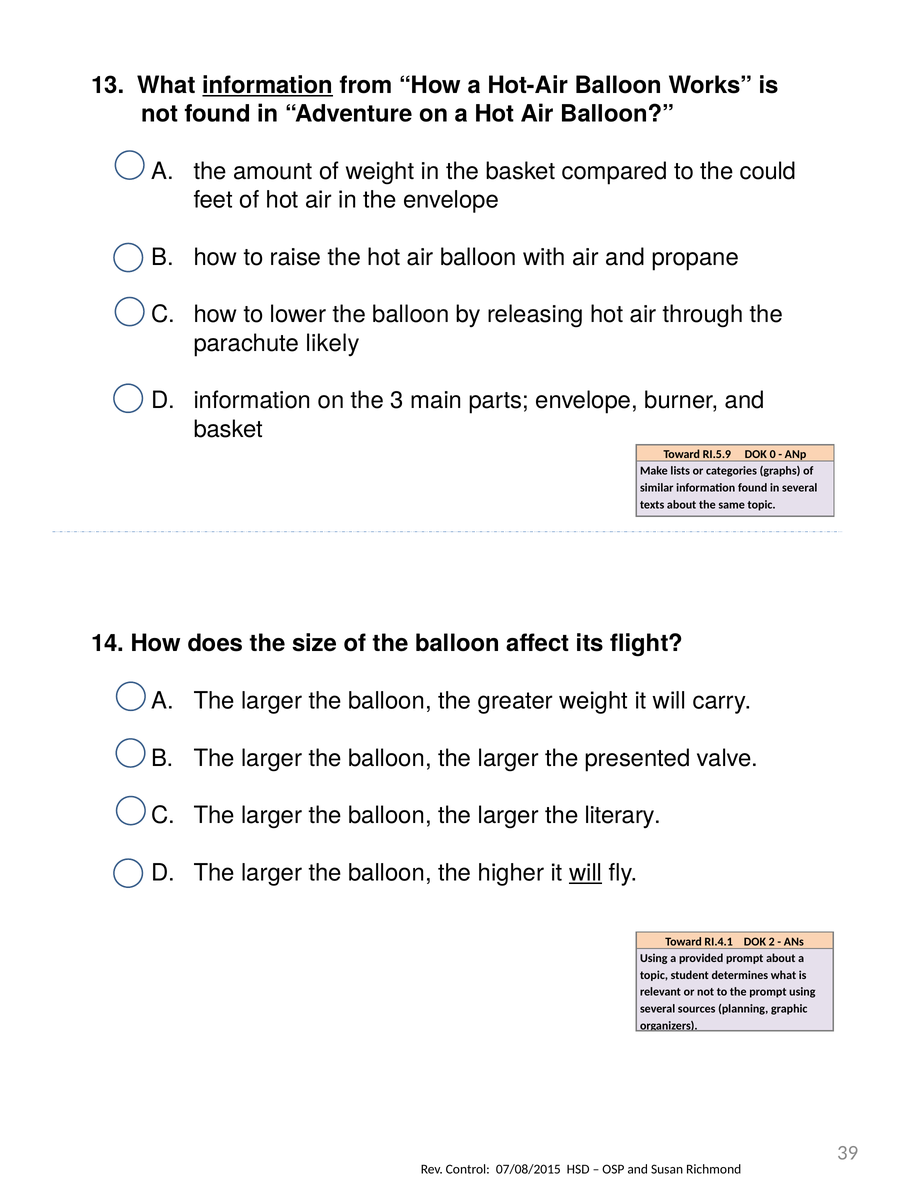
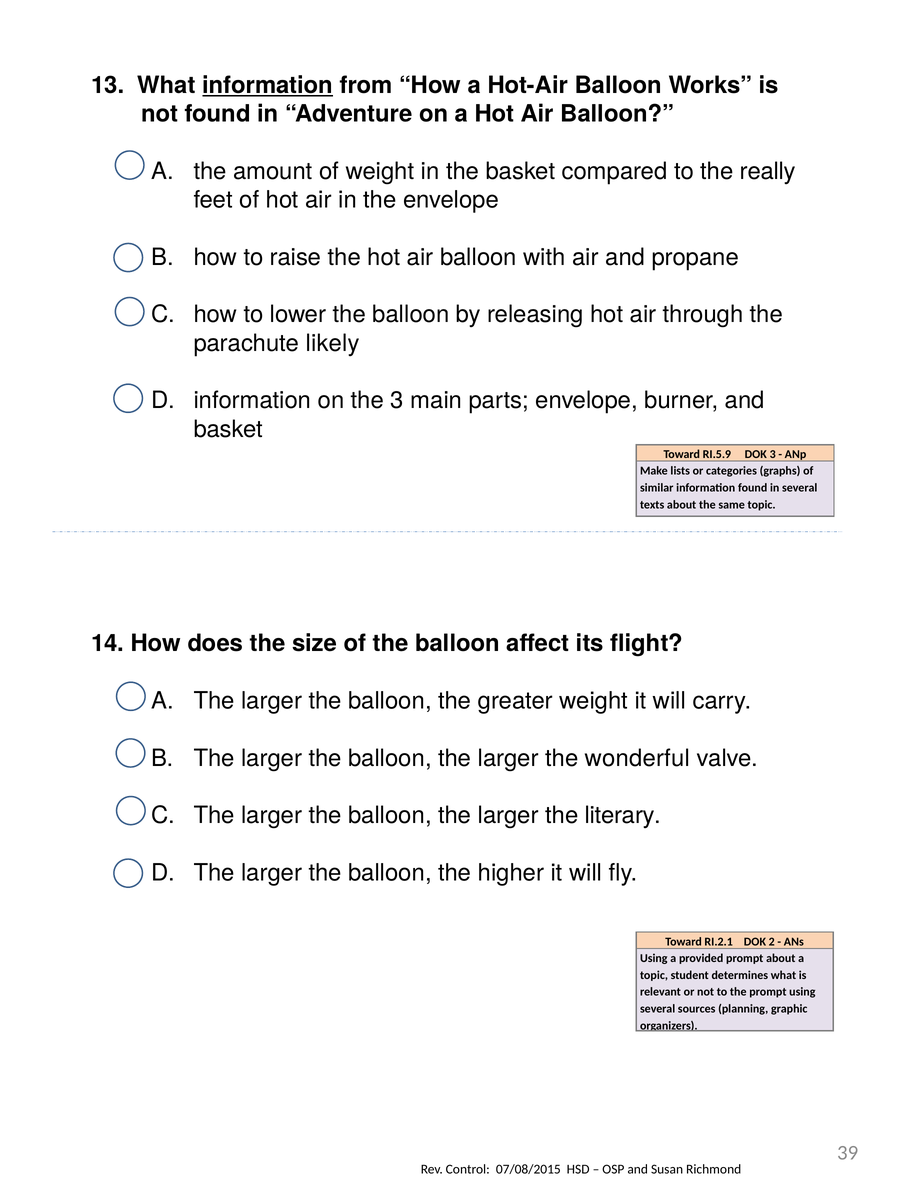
could: could -> really (768, 171)
DOK 0: 0 -> 3 (773, 454)
presented: presented -> wonderful (637, 758)
will underline: present -> none (586, 873)
RI.4.1: RI.4.1 -> RI.2.1 (719, 942)
